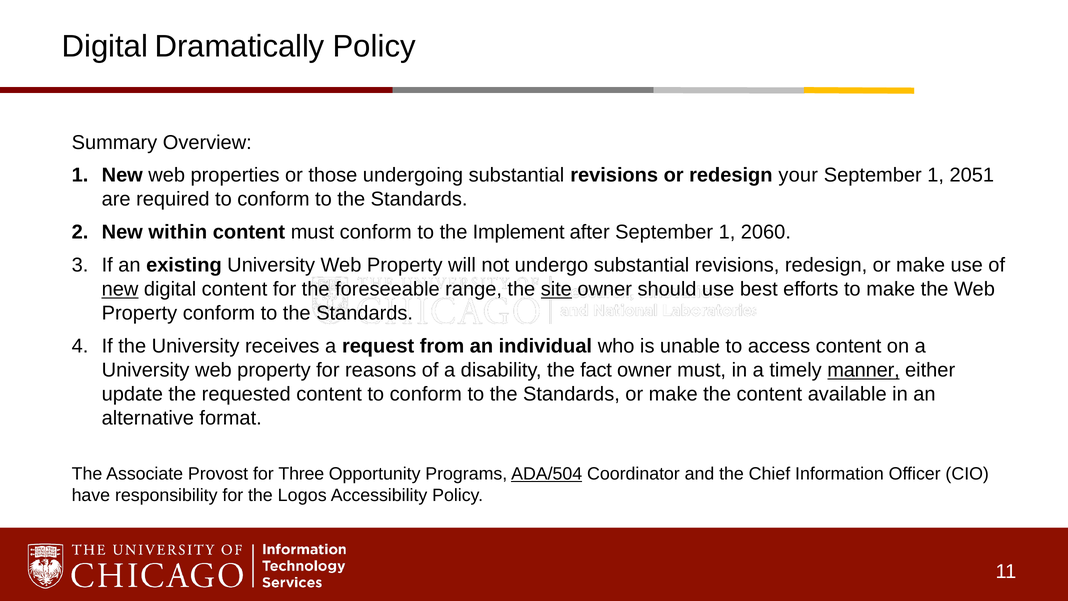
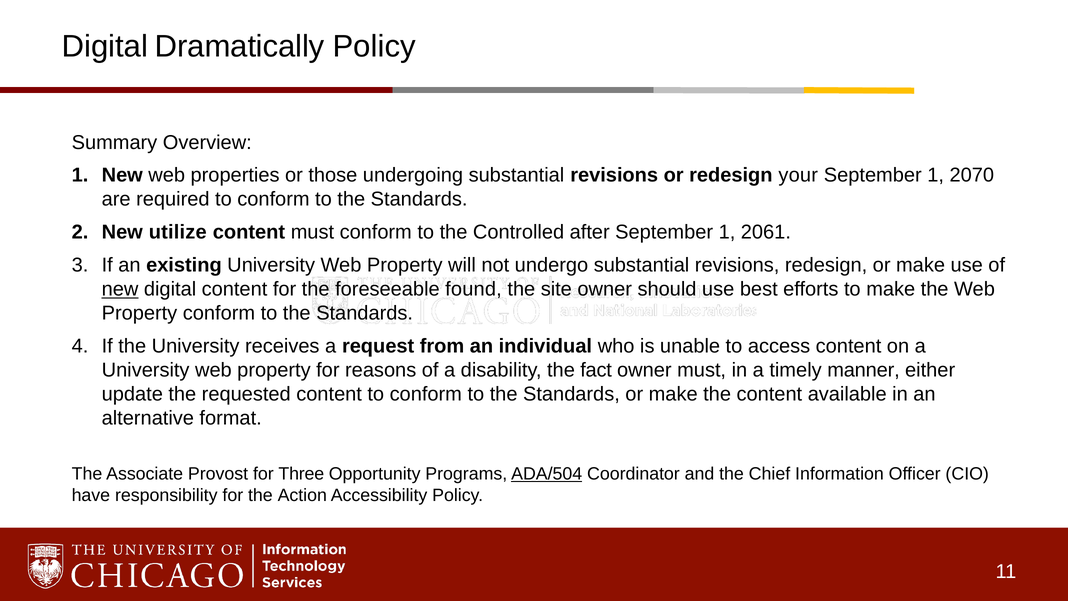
2051: 2051 -> 2070 (972, 175)
within: within -> utilize (178, 232)
Implement: Implement -> Controlled (519, 232)
2060: 2060 -> 2061 (766, 232)
range: range -> found (473, 289)
site underline: present -> none (556, 289)
manner underline: present -> none (863, 370)
Logos: Logos -> Action (302, 495)
